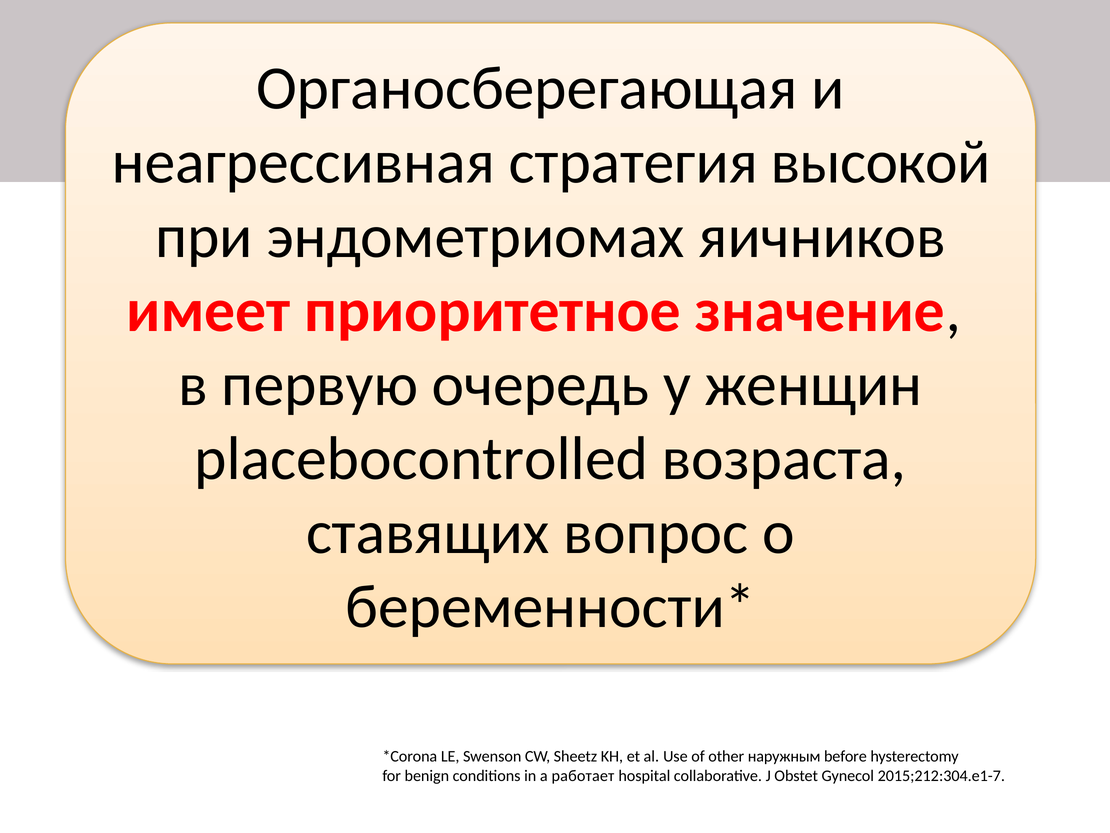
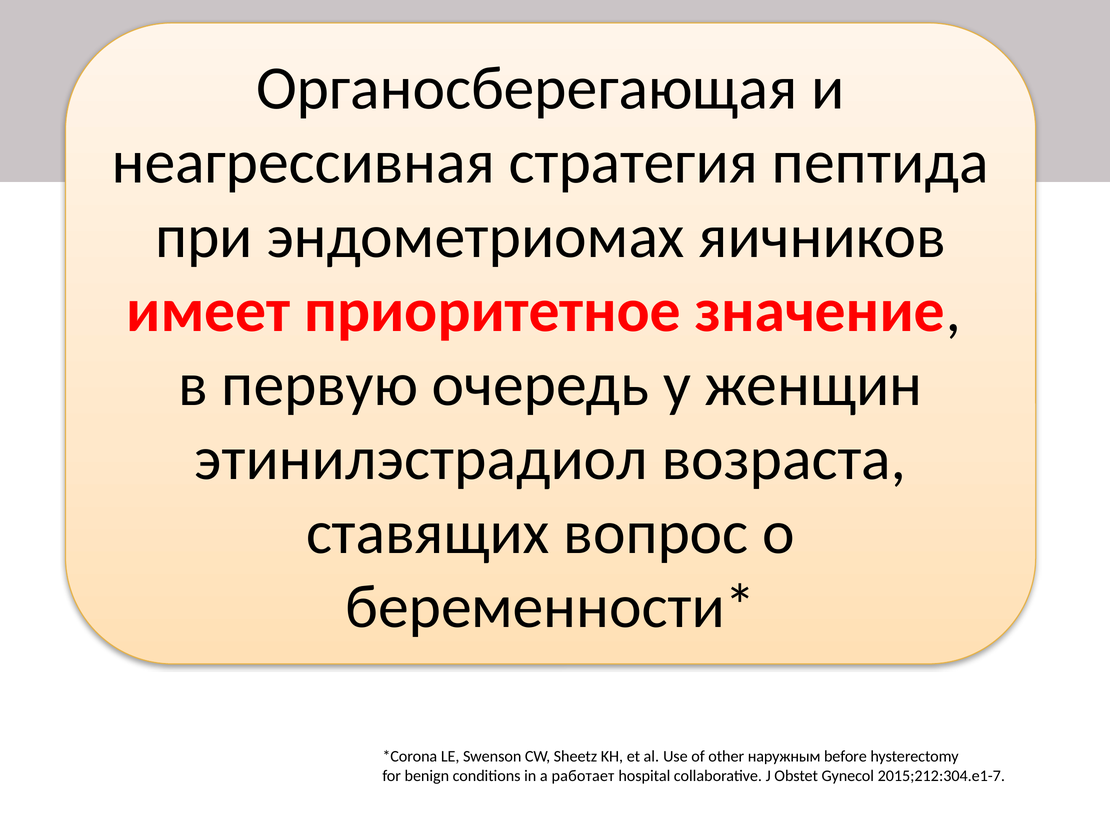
высокой: высокой -> пептида (880, 163)
placebocontrolled: placebocontrolled -> этинилэстрадиол (421, 458)
